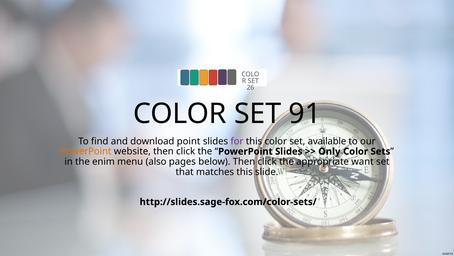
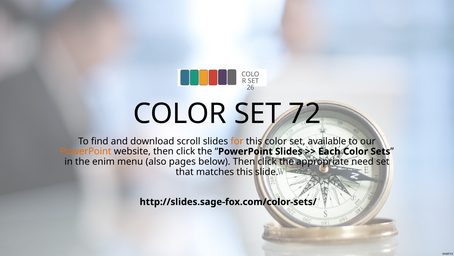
91: 91 -> 72 (305, 113)
point: point -> scroll (189, 141)
for colour: purple -> orange (237, 141)
Only: Only -> Each (329, 151)
want: want -> need (363, 161)
